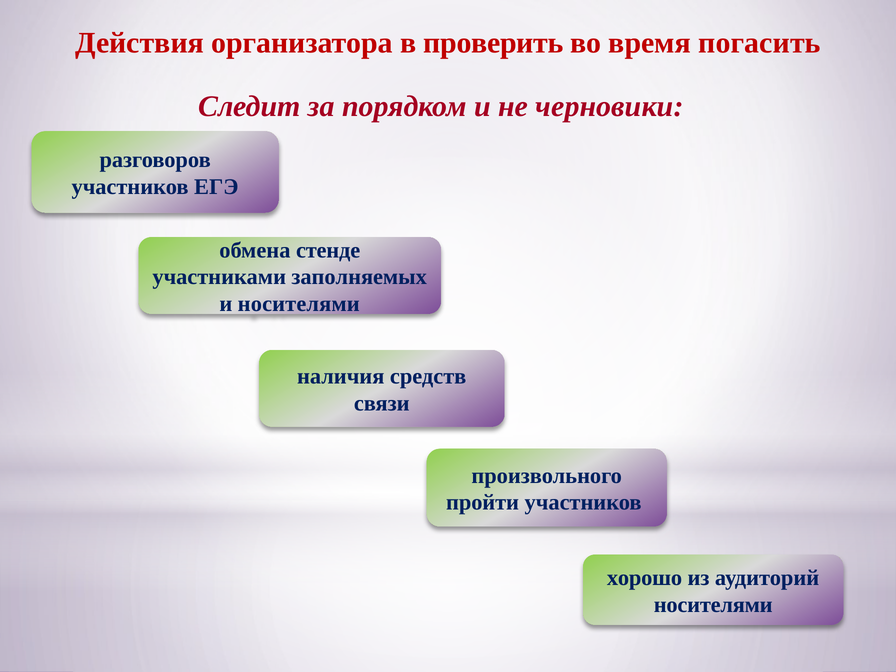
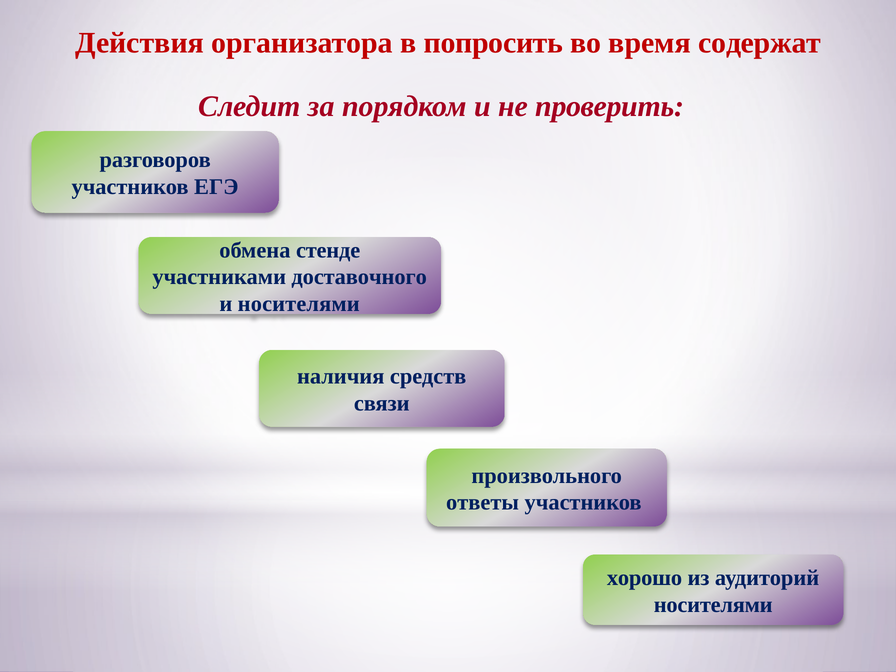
проверить: проверить -> попросить (493, 43)
погасить: погасить -> содержат (760, 43)
черновики: черновики -> проверить (610, 106)
заполняемых: заполняемых -> доставочного (359, 277)
пройти: пройти -> ответы (482, 503)
